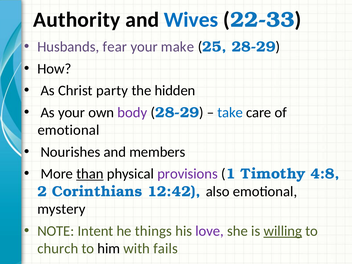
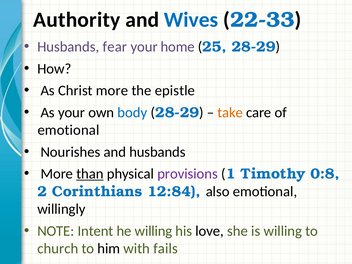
make: make -> home (178, 47)
Christ party: party -> more (112, 91)
hidden: hidden -> epistle (175, 91)
body colour: purple -> blue (132, 112)
take colour: blue -> orange (230, 112)
and members: members -> husbands (157, 152)
4:8: 4:8 -> 0:8 (325, 174)
12:42: 12:42 -> 12:84 (174, 191)
mystery: mystery -> willingly (61, 209)
he things: things -> willing (154, 231)
love colour: purple -> black (210, 231)
willing underline: present -> none (283, 231)
